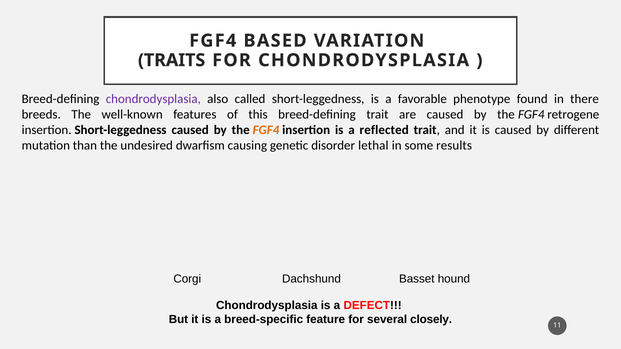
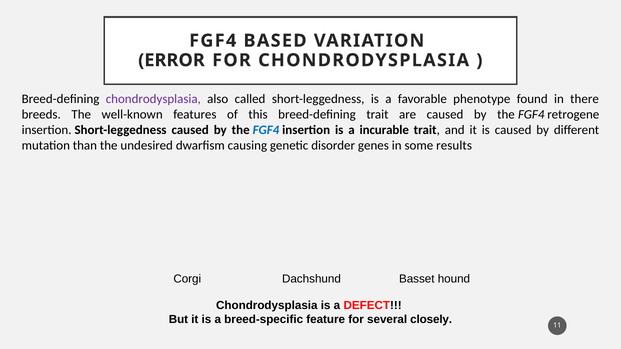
TRAITS: TRAITS -> ERROR (171, 60)
FGF4 colour: orange -> blue (266, 130)
reflected: reflected -> incurable (384, 130)
lethal: lethal -> genes (373, 146)
